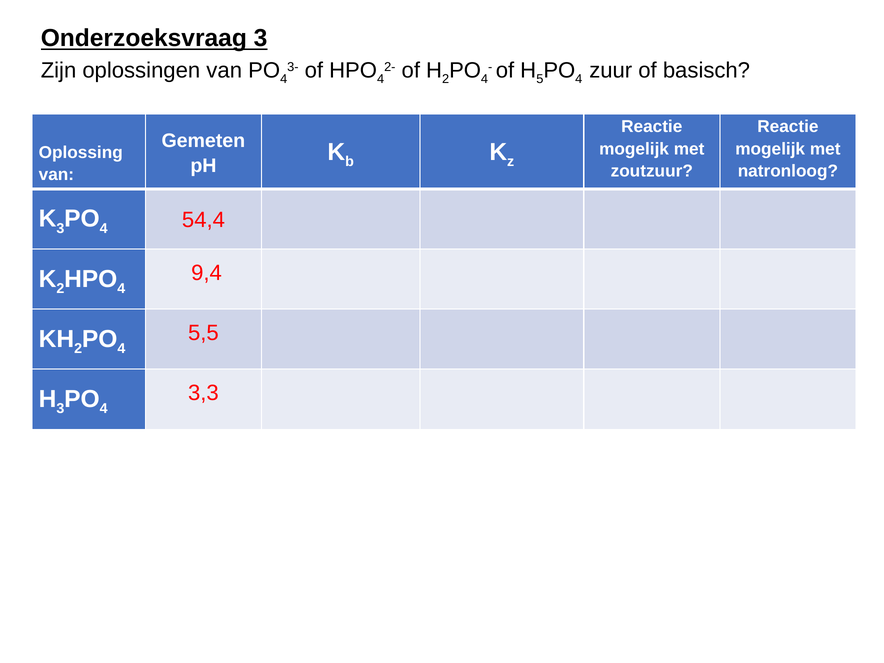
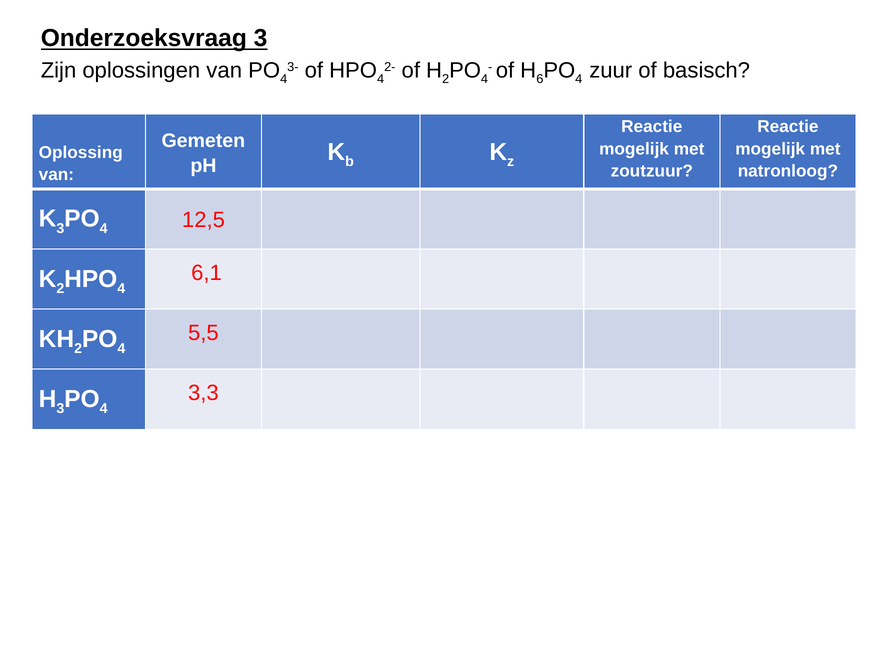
5: 5 -> 6 (540, 79)
54,4: 54,4 -> 12,5 (203, 220)
9,4: 9,4 -> 6,1 (206, 273)
